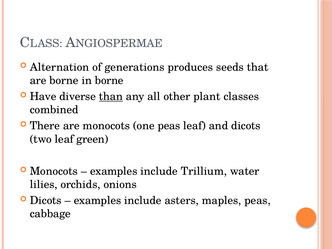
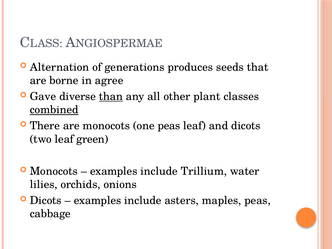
in borne: borne -> agree (109, 80)
Have: Have -> Gave (43, 97)
combined underline: none -> present (54, 110)
